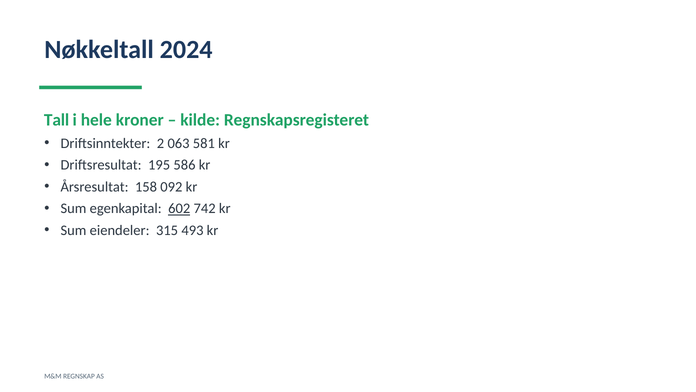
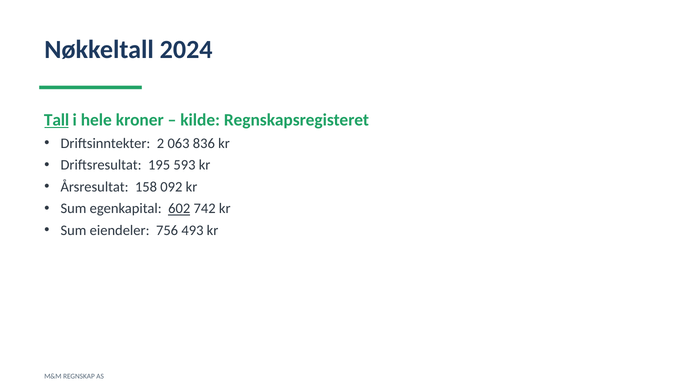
Tall underline: none -> present (57, 120)
581: 581 -> 836 (204, 143)
586: 586 -> 593 (184, 165)
315: 315 -> 756 (167, 230)
